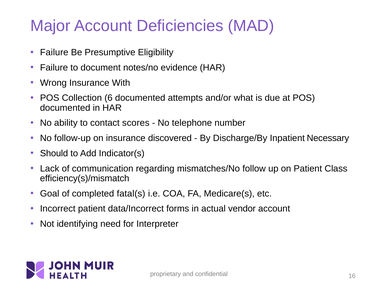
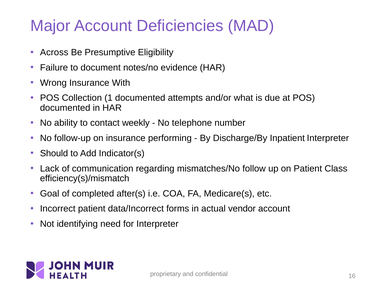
Failure: Failure -> Across (54, 52)
6: 6 -> 1 (109, 98)
scores: scores -> weekly (136, 123)
discovered: discovered -> performing (170, 138)
Inpatient Necessary: Necessary -> Interpreter (328, 138)
fatal(s: fatal(s -> after(s (131, 194)
